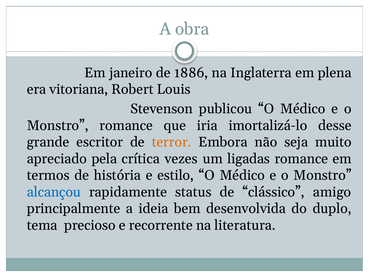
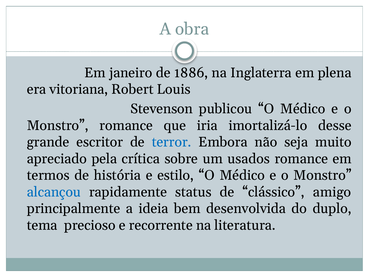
terror colour: orange -> blue (172, 142)
vezes: vezes -> sobre (181, 159)
ligadas: ligadas -> usados (249, 159)
